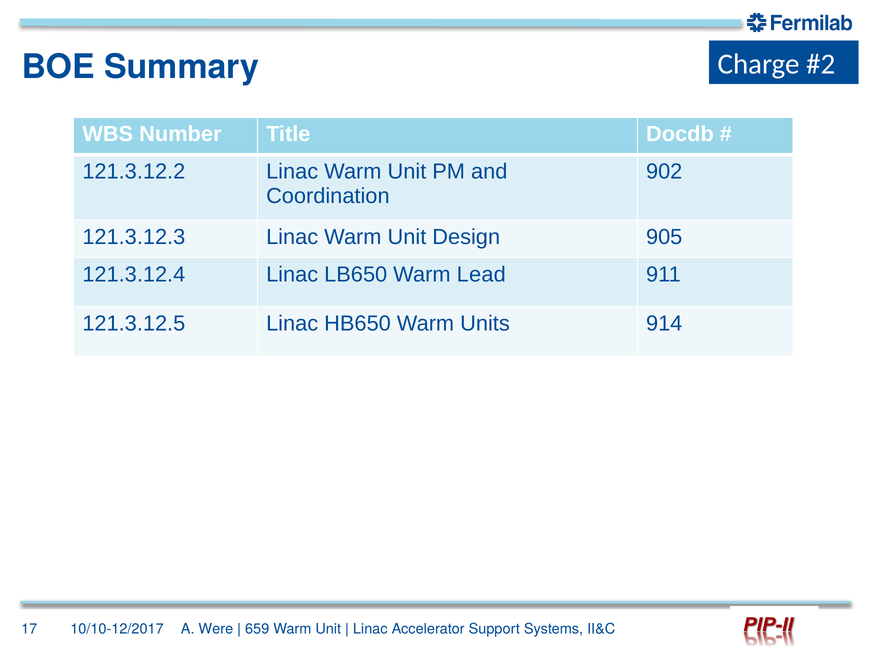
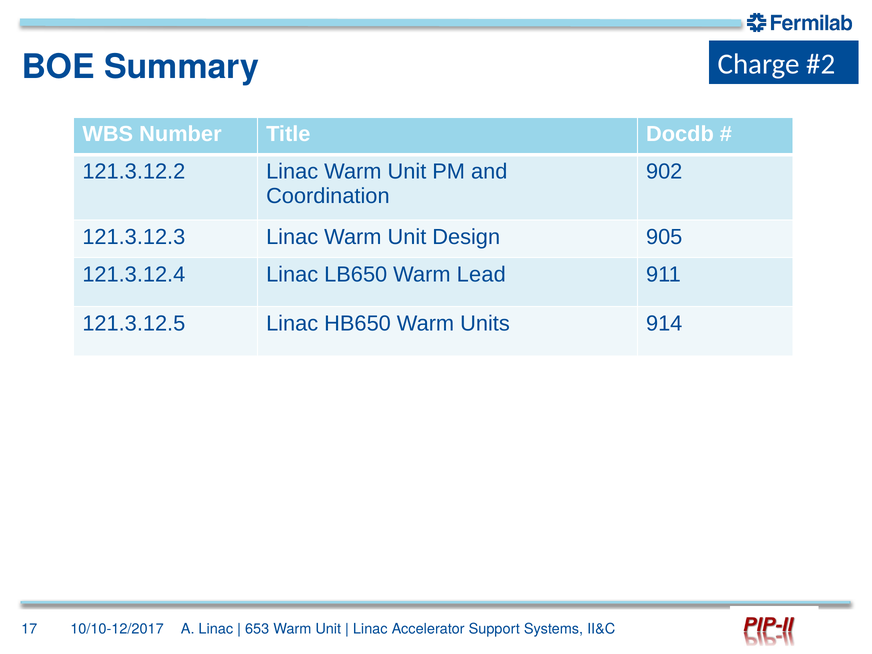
A Were: Were -> Linac (216, 629)
659: 659 -> 653 (257, 629)
